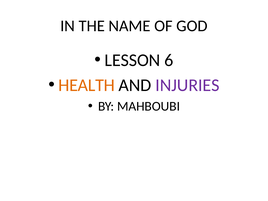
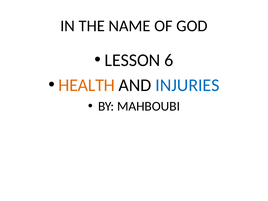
INJURIES colour: purple -> blue (187, 85)
